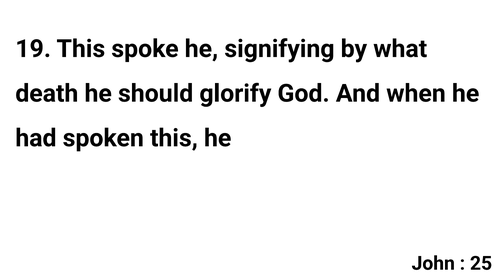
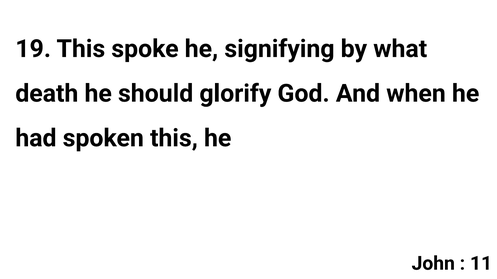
25: 25 -> 11 (481, 264)
